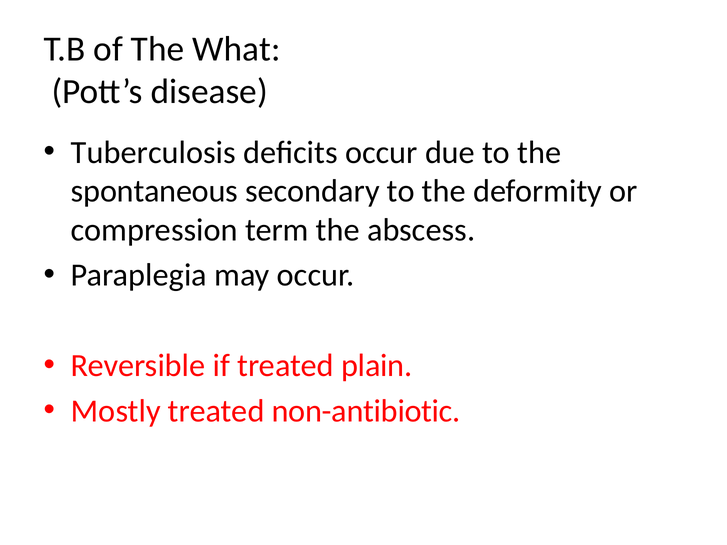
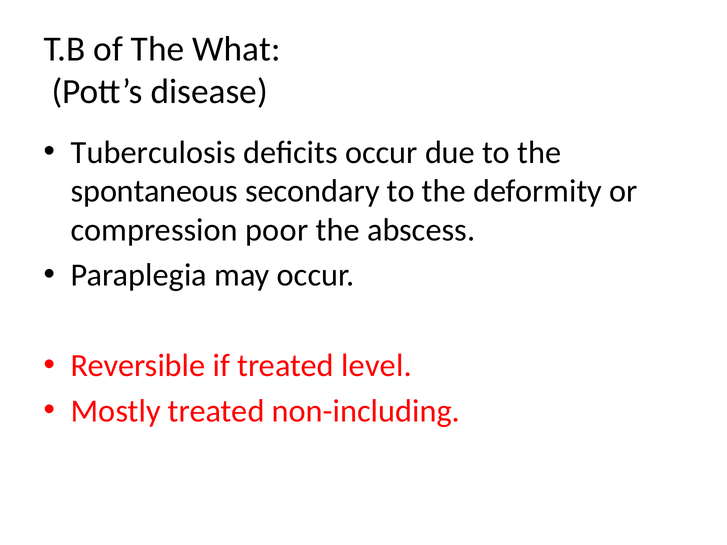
term: term -> poor (277, 230)
plain: plain -> level (377, 366)
non-antibiotic: non-antibiotic -> non-including (366, 411)
